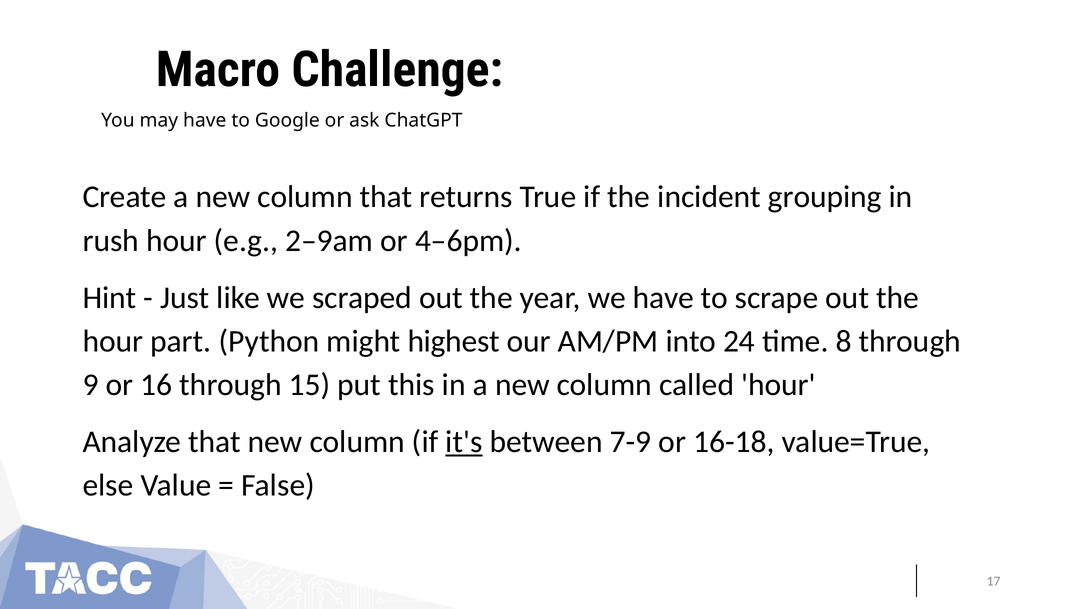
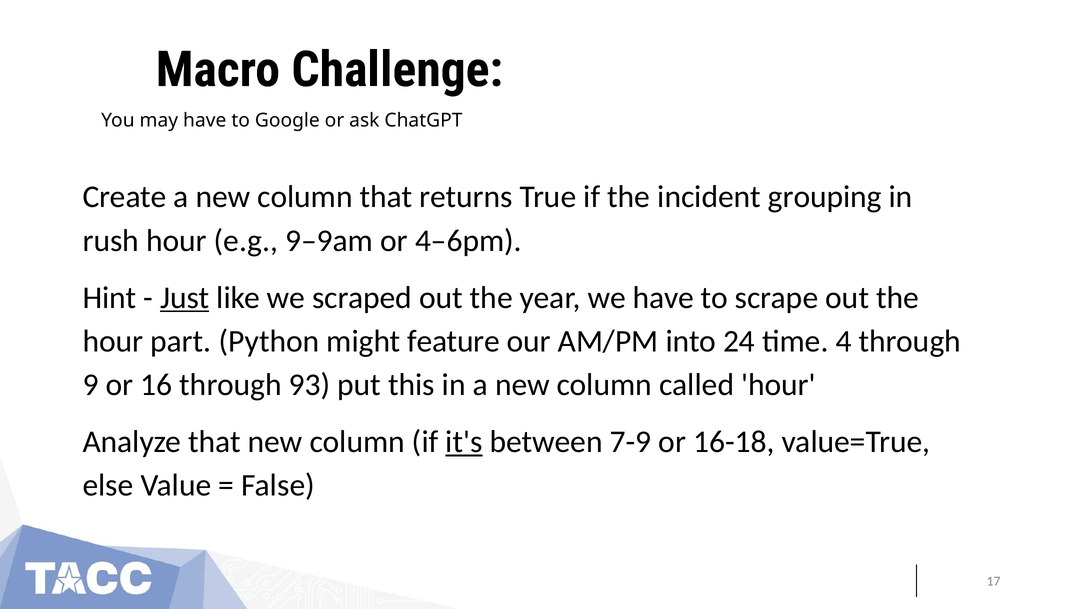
2–9am: 2–9am -> 9–9am (329, 241)
Just underline: none -> present (185, 298)
highest: highest -> feature (454, 341)
8: 8 -> 4 (844, 341)
15: 15 -> 93 (310, 385)
